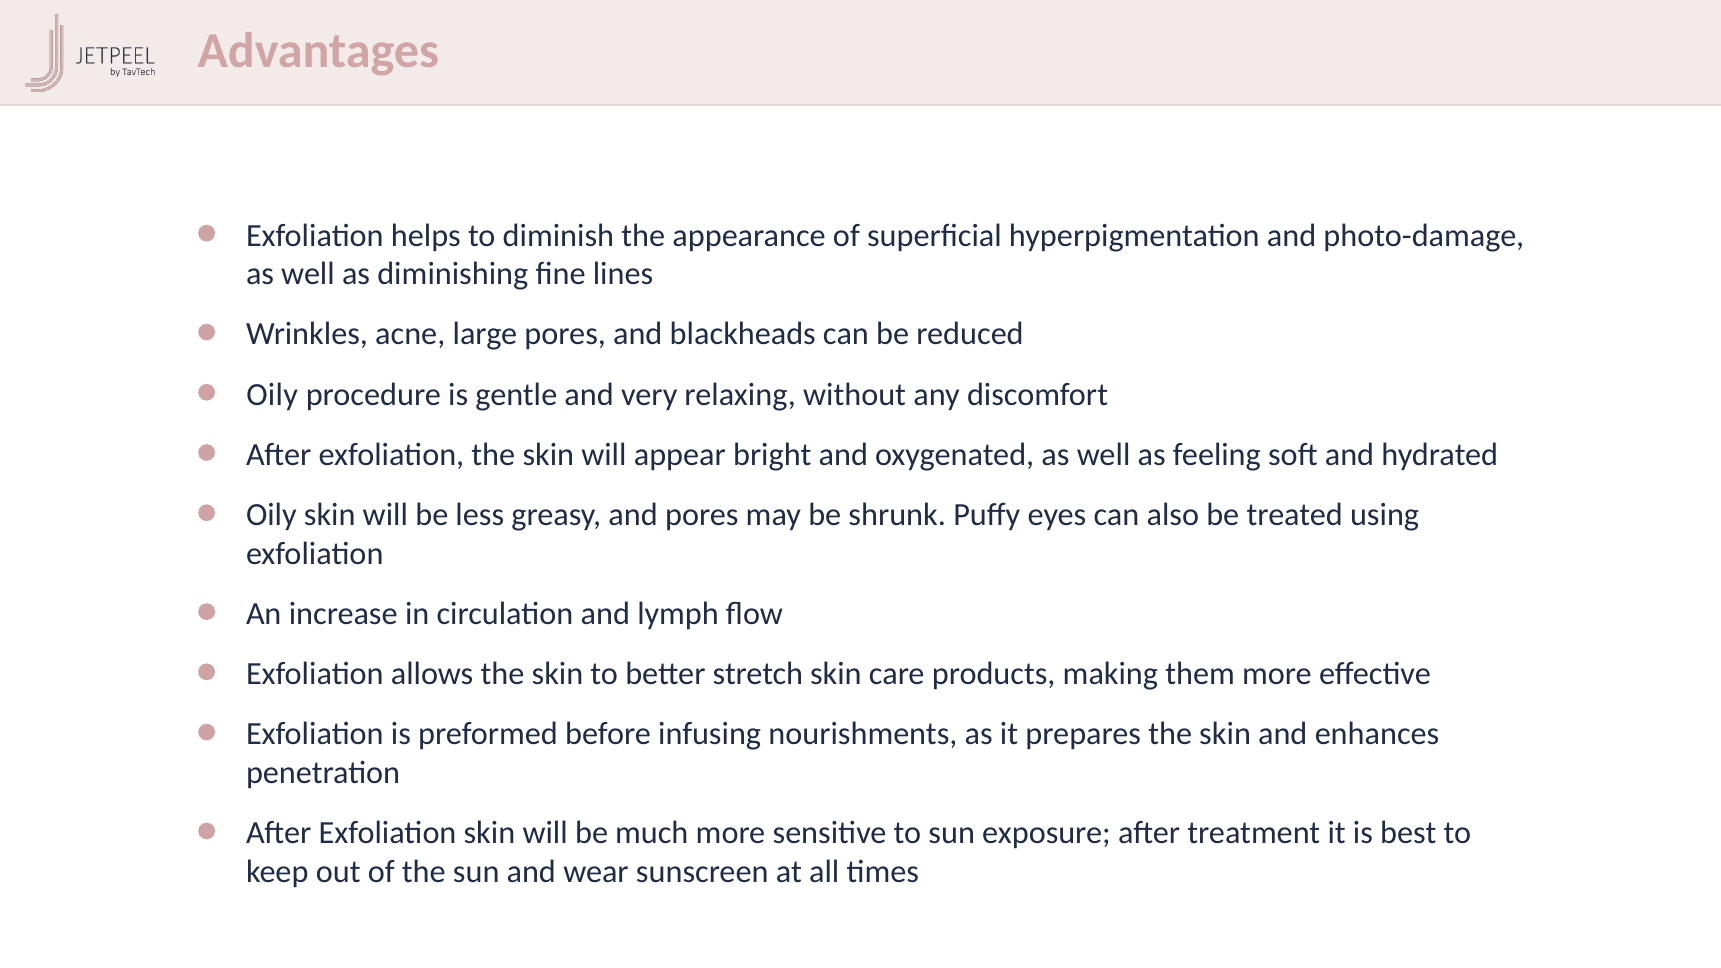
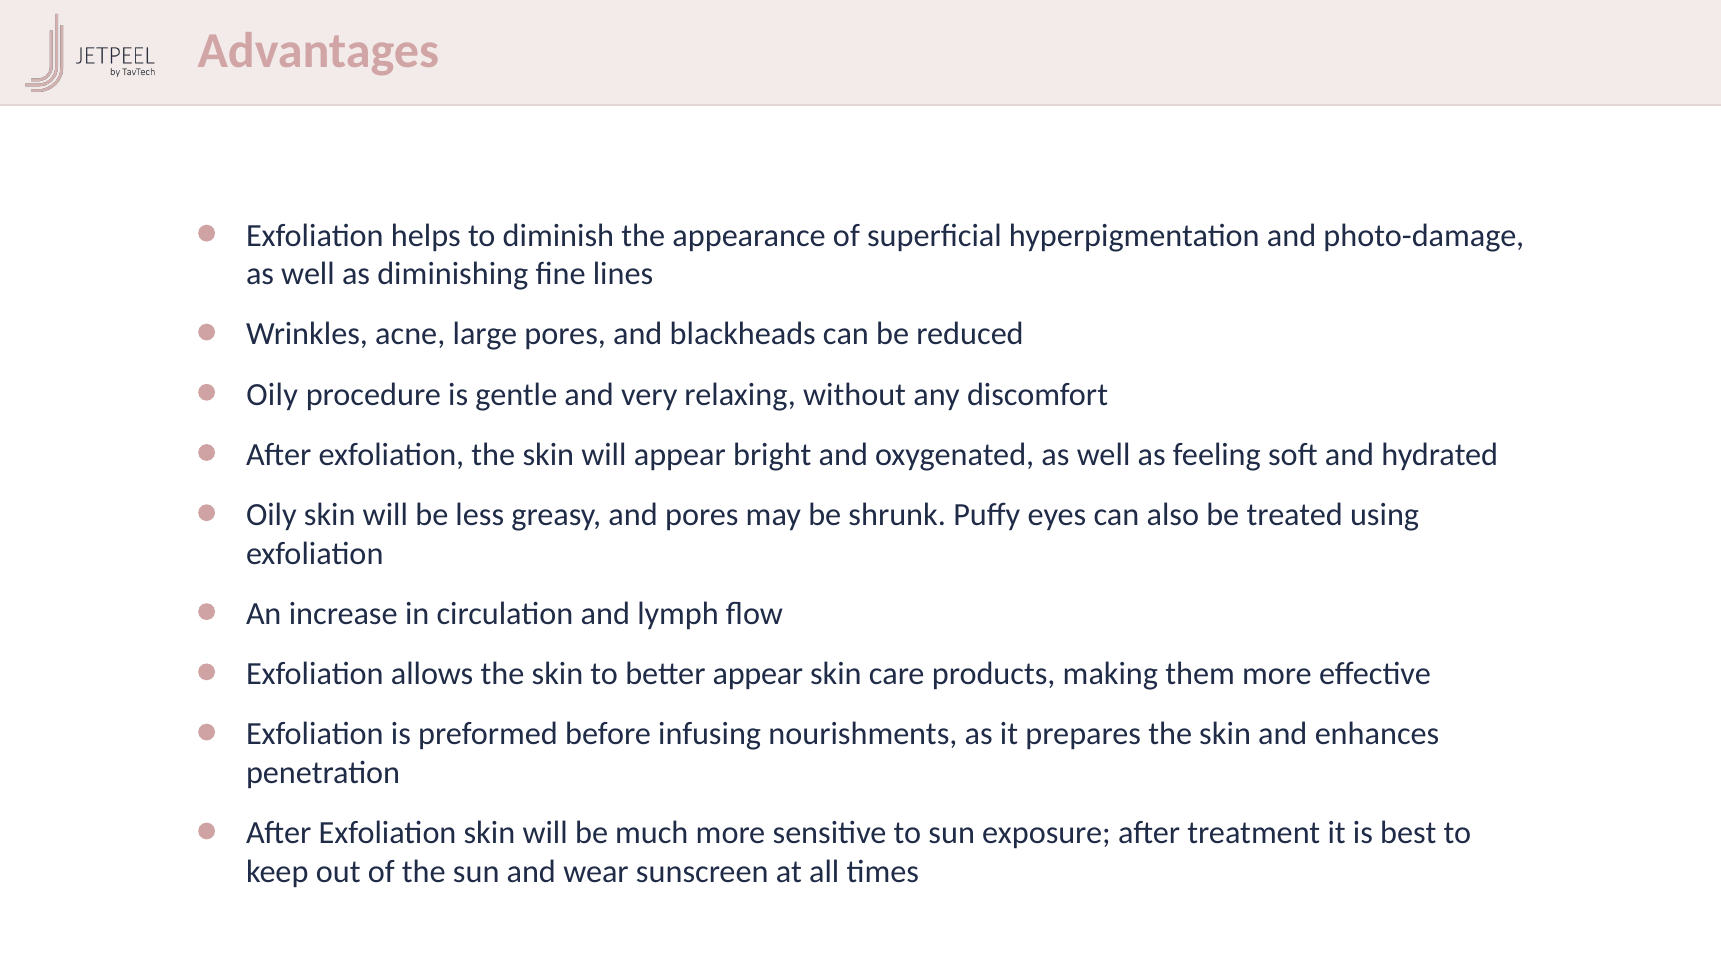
better stretch: stretch -> appear (758, 674)
